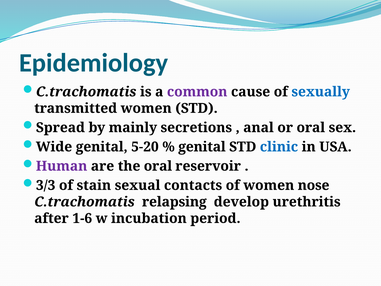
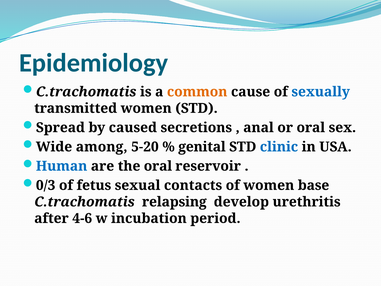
common colour: purple -> orange (197, 92)
mainly: mainly -> caused (133, 127)
Wide genital: genital -> among (102, 147)
Human colour: purple -> blue (62, 166)
3/3: 3/3 -> 0/3 (46, 185)
stain: stain -> fetus (94, 185)
nose: nose -> base (314, 185)
1-6: 1-6 -> 4-6 (82, 218)
